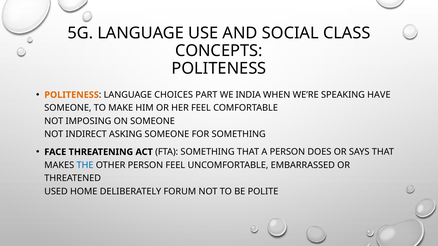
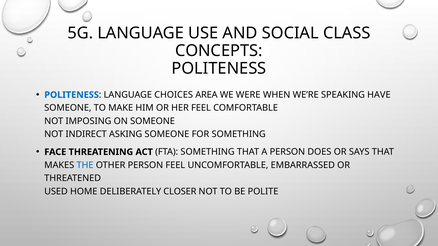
POLITENESS colour: orange -> blue (72, 95)
PART: PART -> AREA (206, 95)
INDIA: INDIA -> WERE (248, 95)
FORUM: FORUM -> CLOSER (180, 192)
